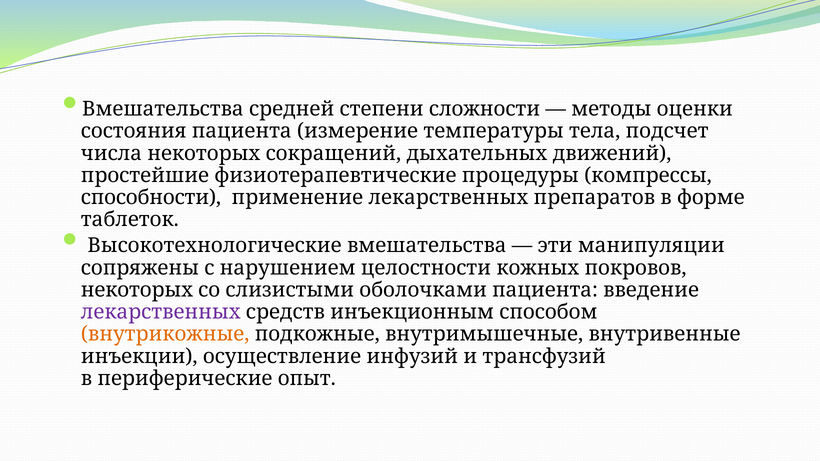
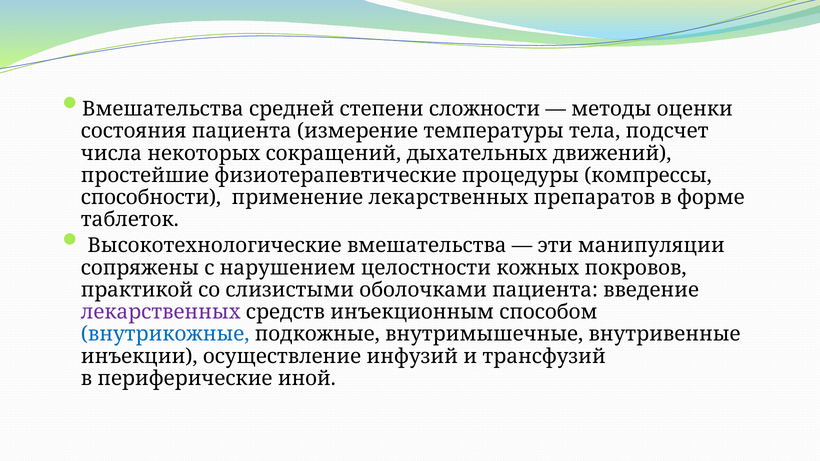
некоторых: некоторых -> практикой (137, 290)
внутрикожные colour: orange -> blue (165, 334)
опыт: опыт -> иной (307, 379)
